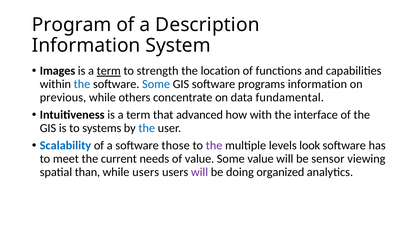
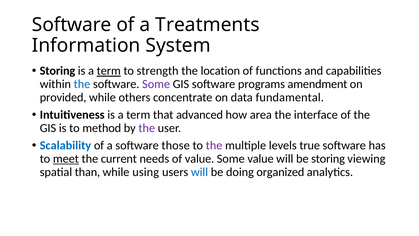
Program: Program -> Software (72, 25)
Description: Description -> Treatments (207, 25)
Images: Images -> Storing (57, 71)
Some colour: blue -> purple (156, 84)
programs information: information -> amendment (317, 84)
previous: previous -> provided (63, 97)
with: with -> area (261, 115)
systems: systems -> method (102, 128)
the colour: blue -> purple (147, 128)
look: look -> true (310, 145)
meet underline: none -> present (66, 159)
be sensor: sensor -> storing (328, 159)
while users: users -> using (146, 172)
will colour: purple -> blue (200, 172)
